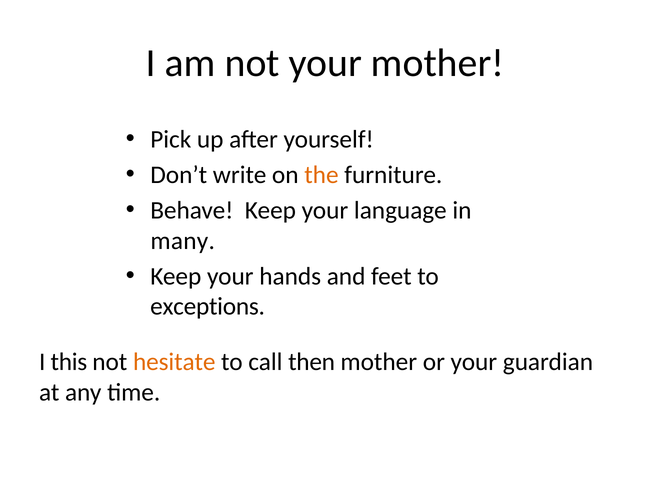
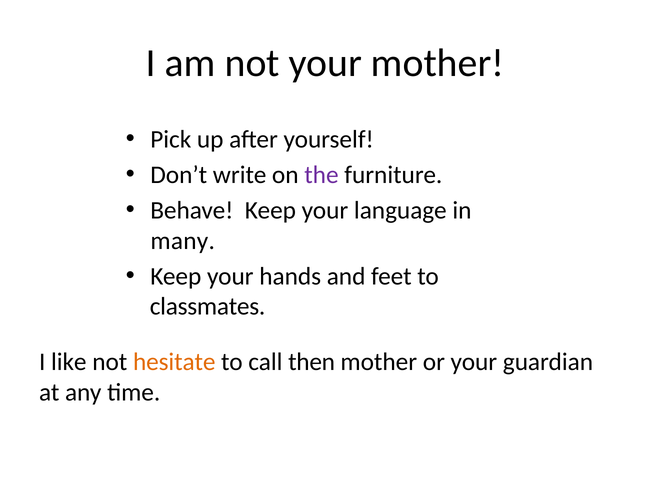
the colour: orange -> purple (321, 175)
exceptions: exceptions -> classmates (208, 307)
this: this -> like (69, 362)
